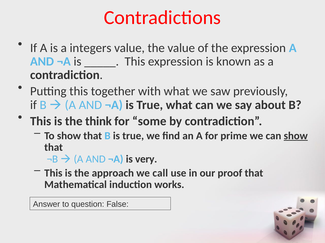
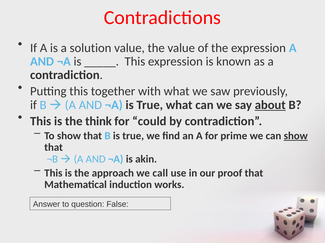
integers: integers -> solution (91, 48)
about underline: none -> present (270, 105)
some: some -> could (149, 121)
very: very -> akin (146, 160)
